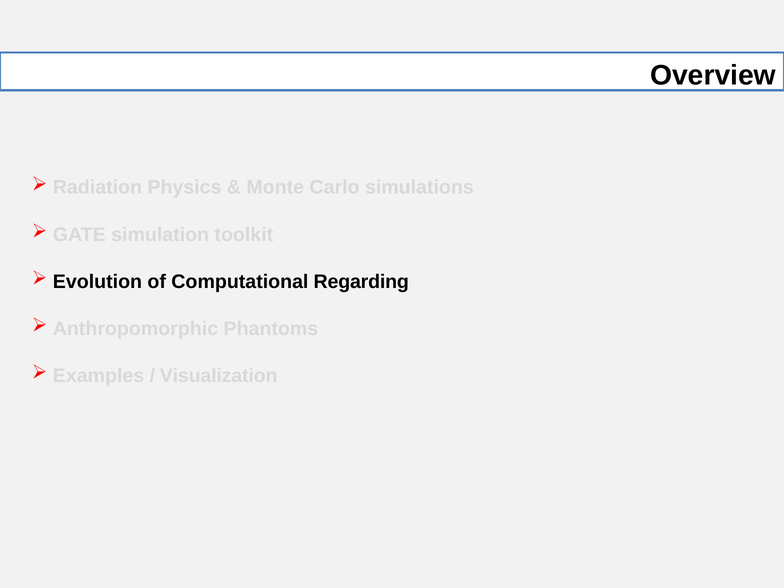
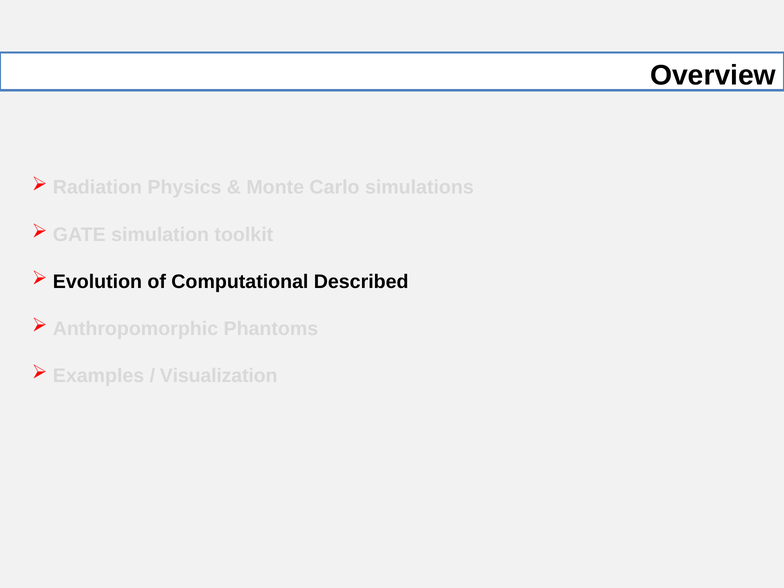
Regarding: Regarding -> Described (361, 282)
